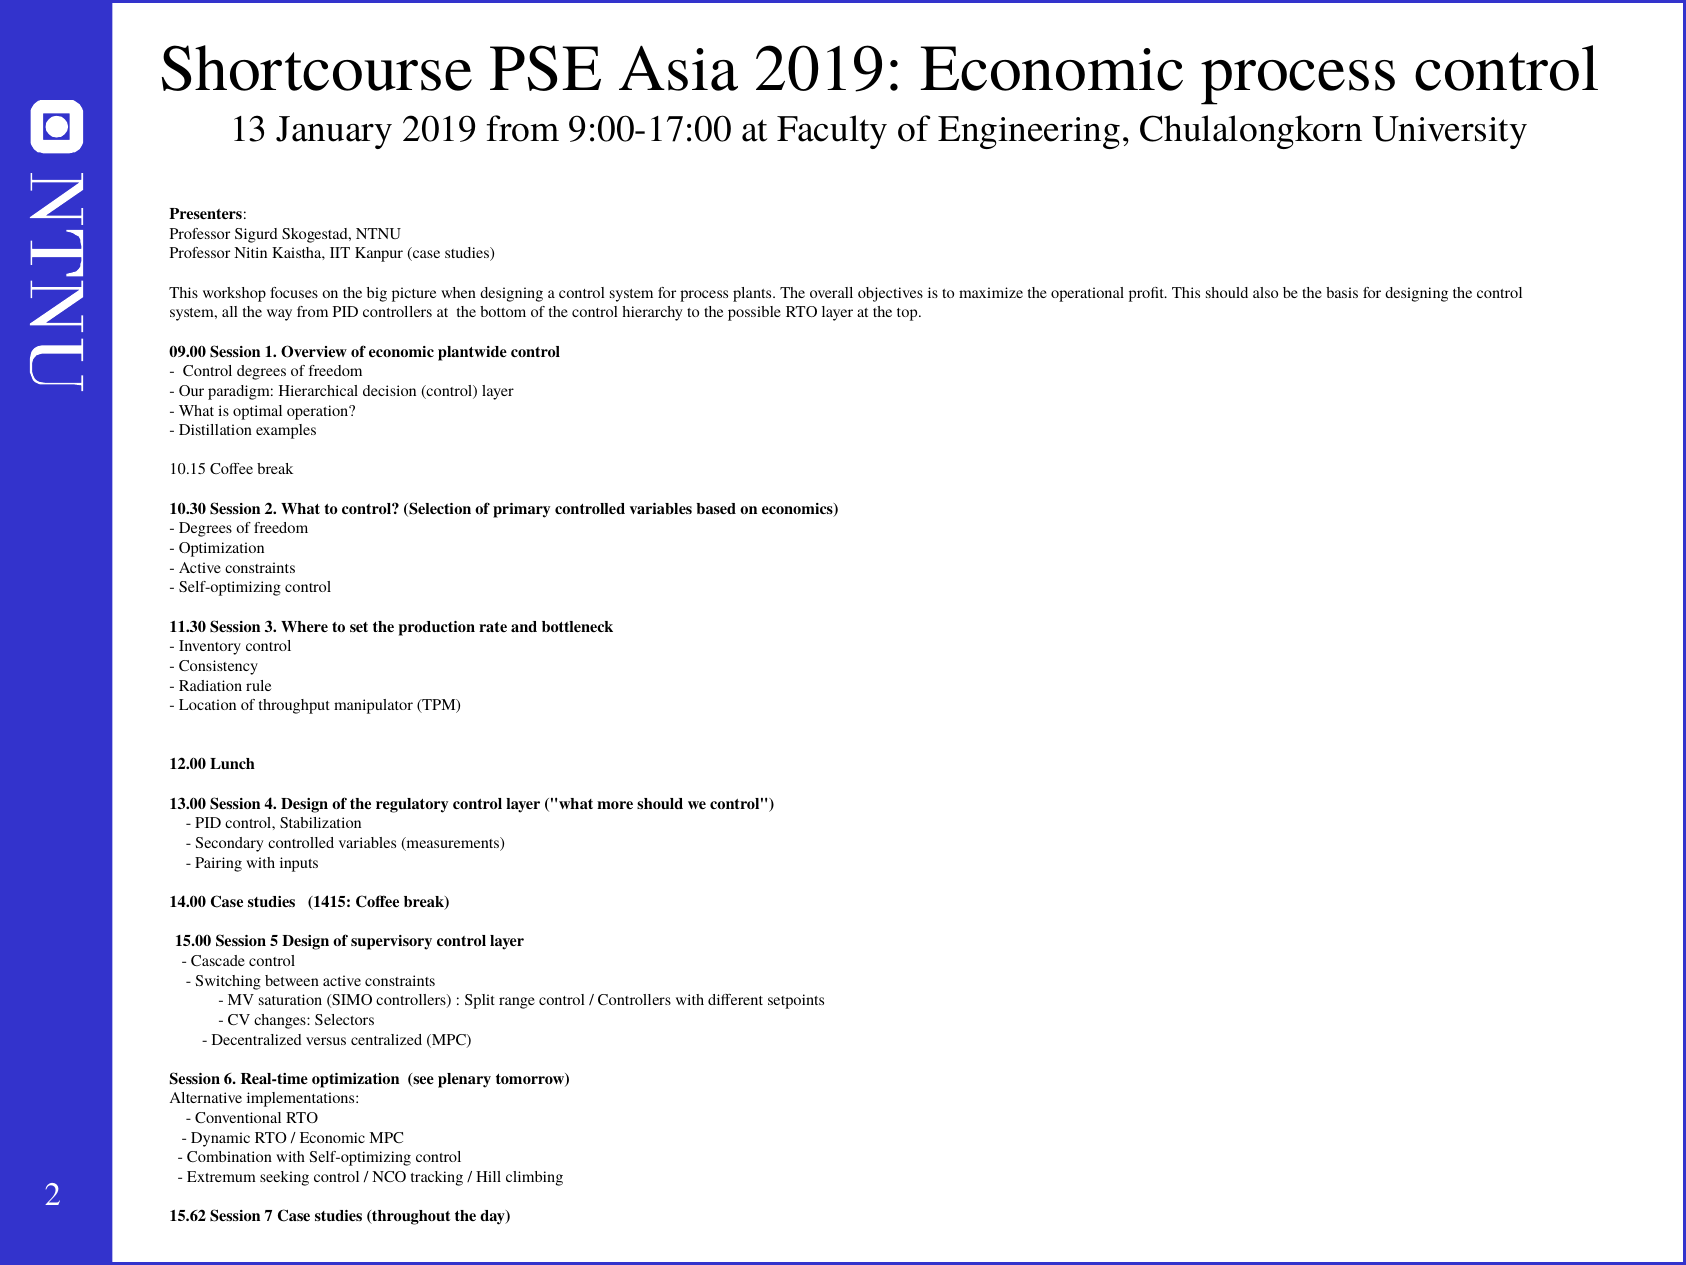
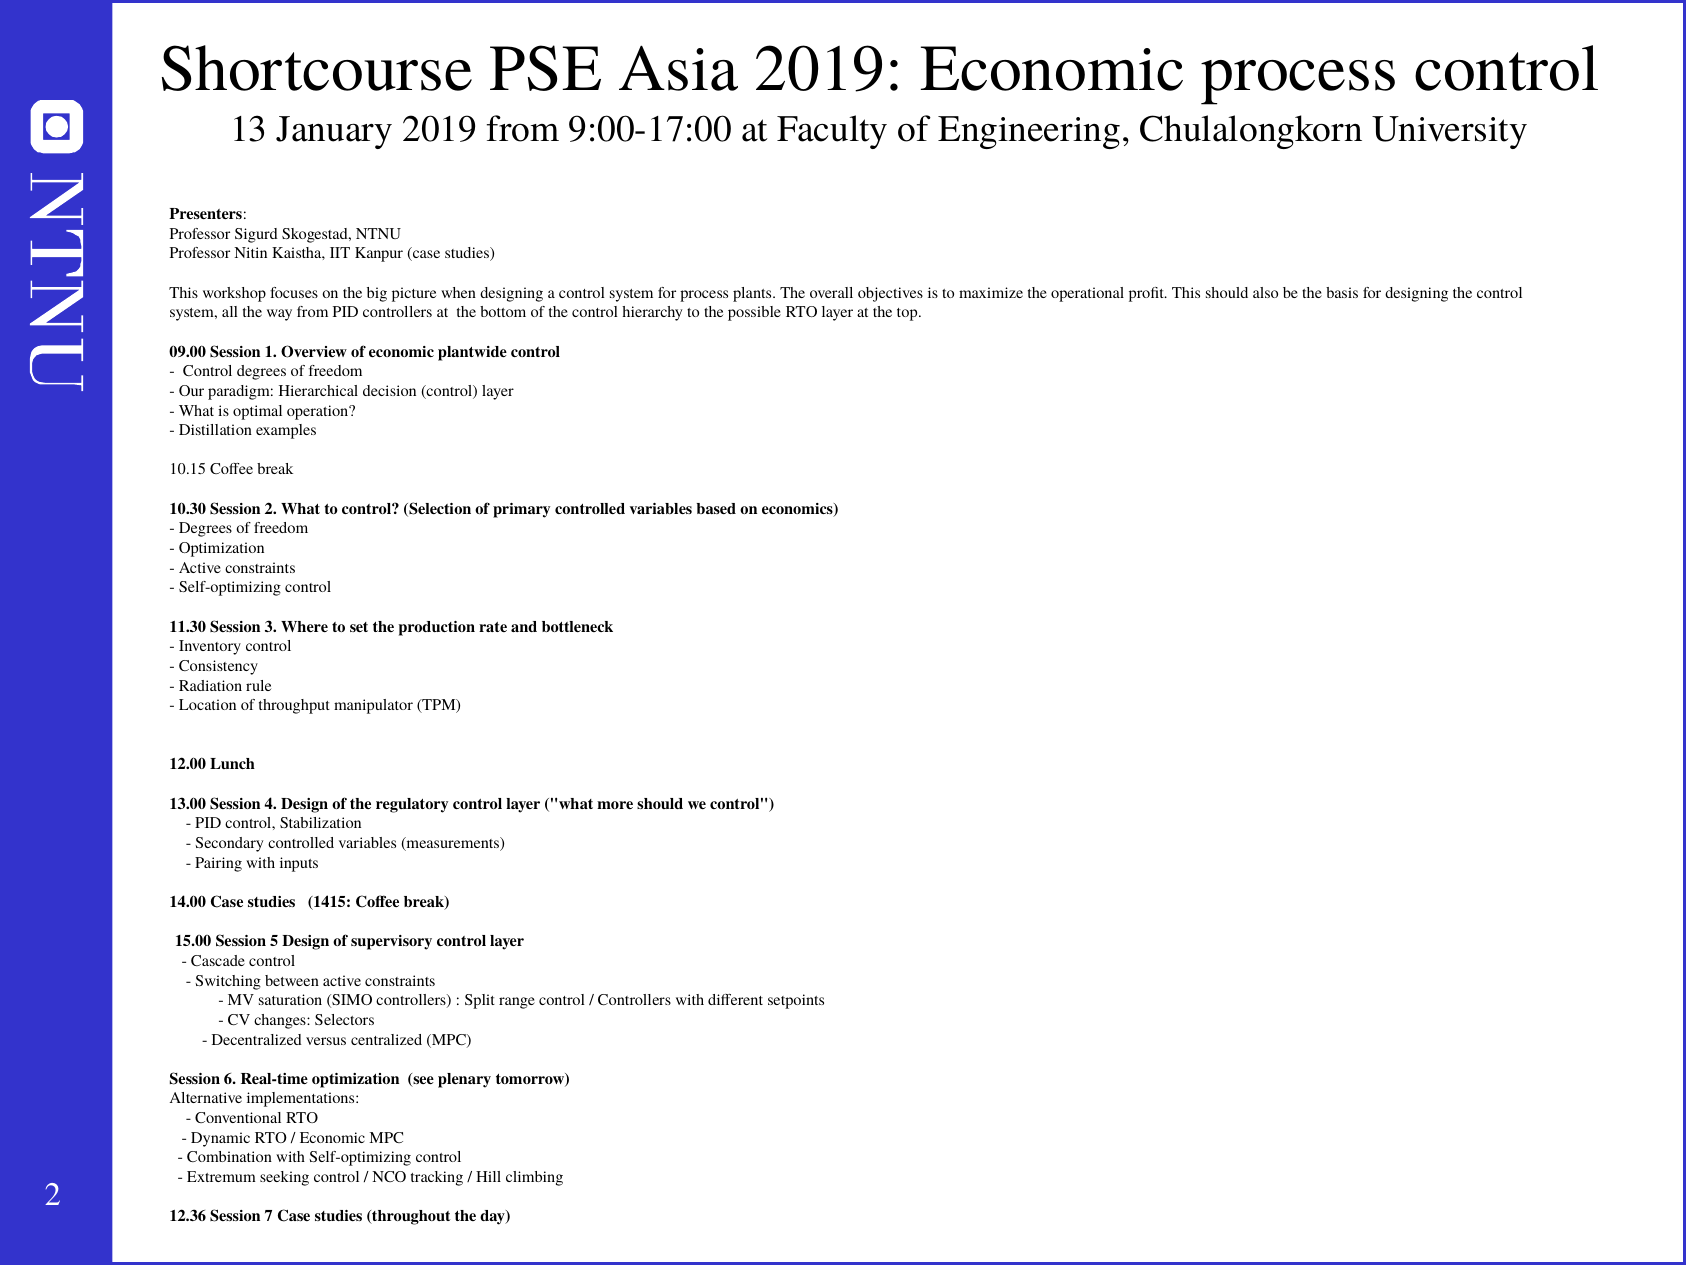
15.62: 15.62 -> 12.36 (188, 1216)
